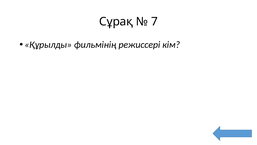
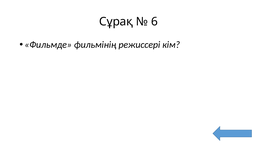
7: 7 -> 6 (154, 22)
Құрылды: Құрылды -> Фильмде (48, 45)
